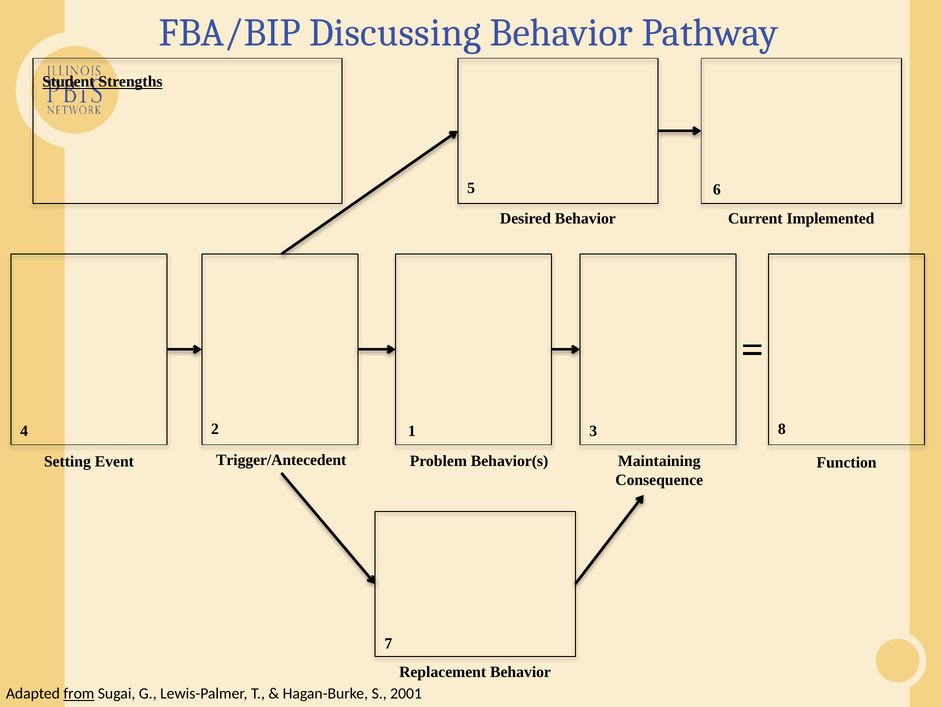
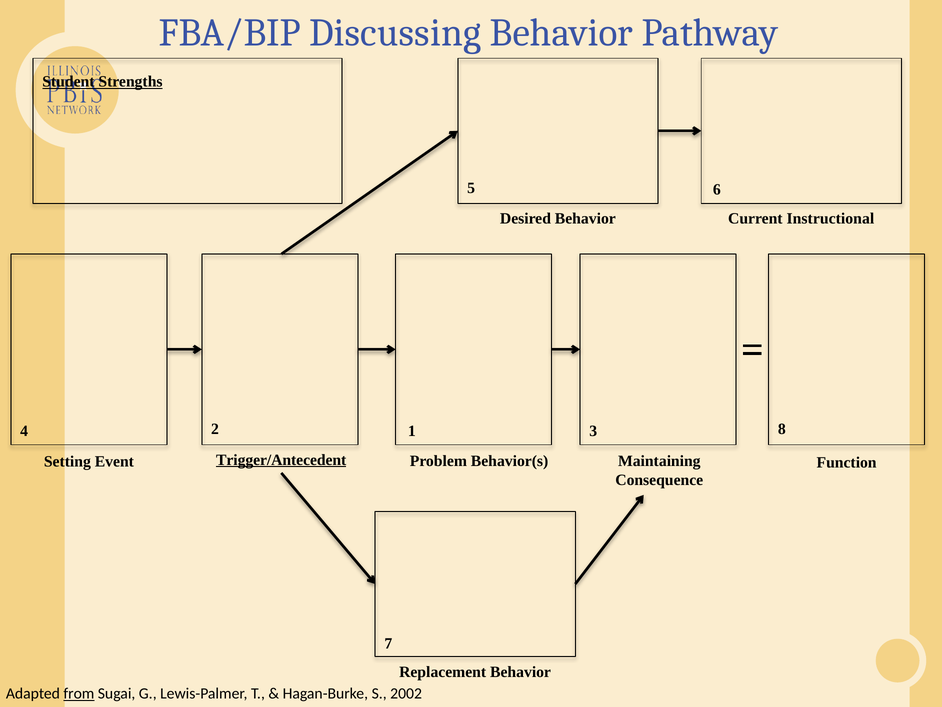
Implemented: Implemented -> Instructional (830, 218)
Trigger/Antecedent underline: none -> present (281, 460)
2001: 2001 -> 2002 (406, 693)
